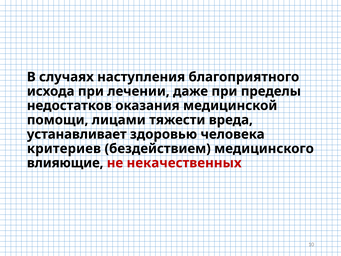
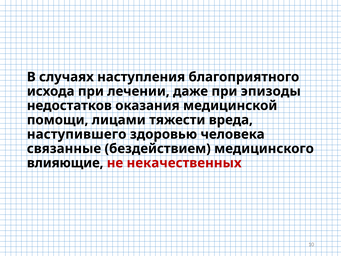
пределы: пределы -> эпизоды (271, 91)
устанавливает: устанавливает -> наступившего (77, 134)
критериев: критериев -> связанные (64, 148)
